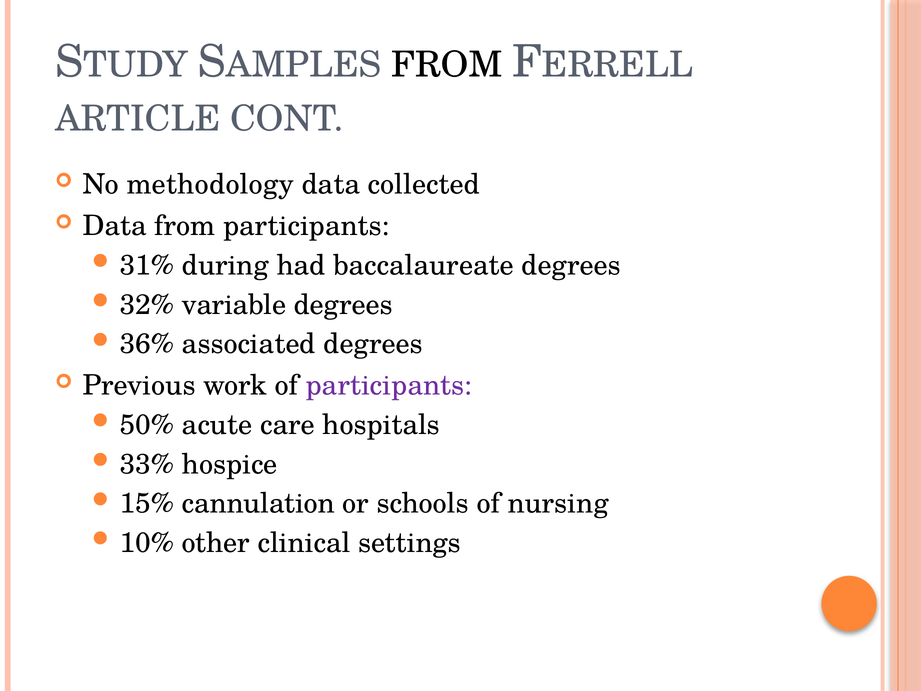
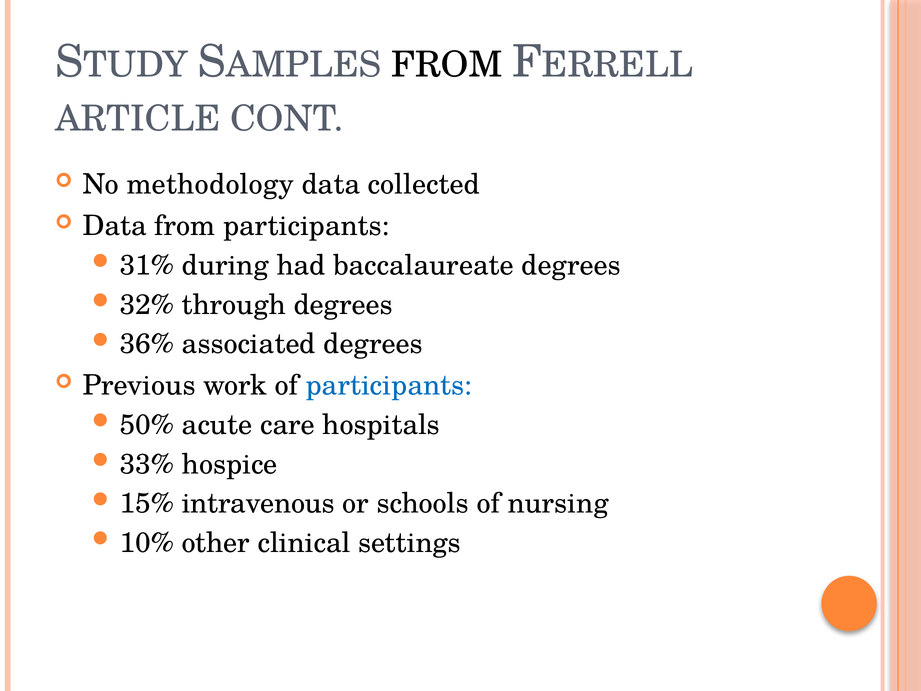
variable: variable -> through (234, 305)
participants colour: purple -> blue (389, 385)
cannulation: cannulation -> intravenous (258, 503)
